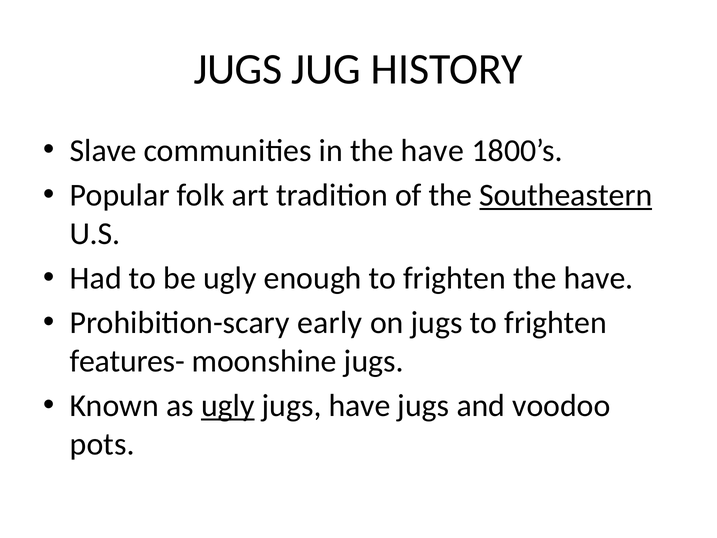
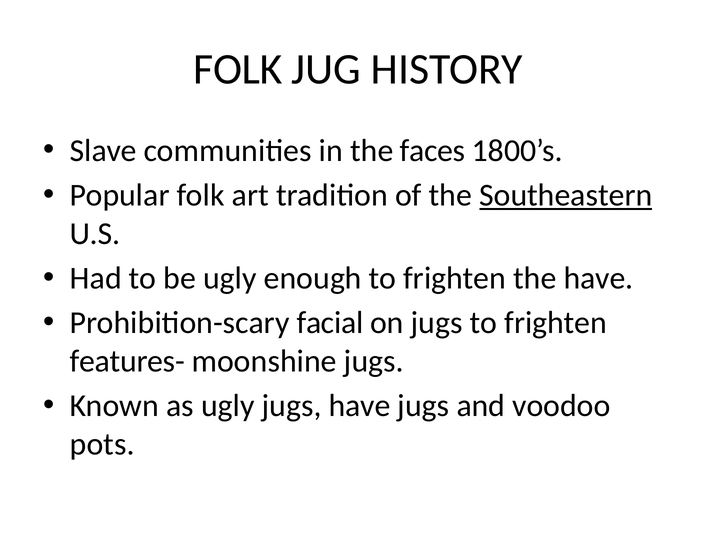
JUGS: JUGS -> FOLK (238, 69)
in the have: have -> faces (433, 150)
early: early -> facial (330, 323)
ugly underline: present -> none (228, 406)
